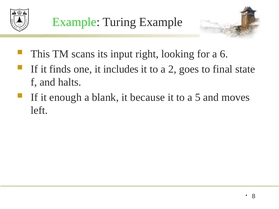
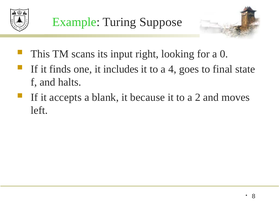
Turing Example: Example -> Suppose (161, 22)
6: 6 -> 0 (224, 54)
2: 2 -> 4 (172, 69)
enough: enough -> accepts (66, 97)
5: 5 -> 2 (198, 97)
